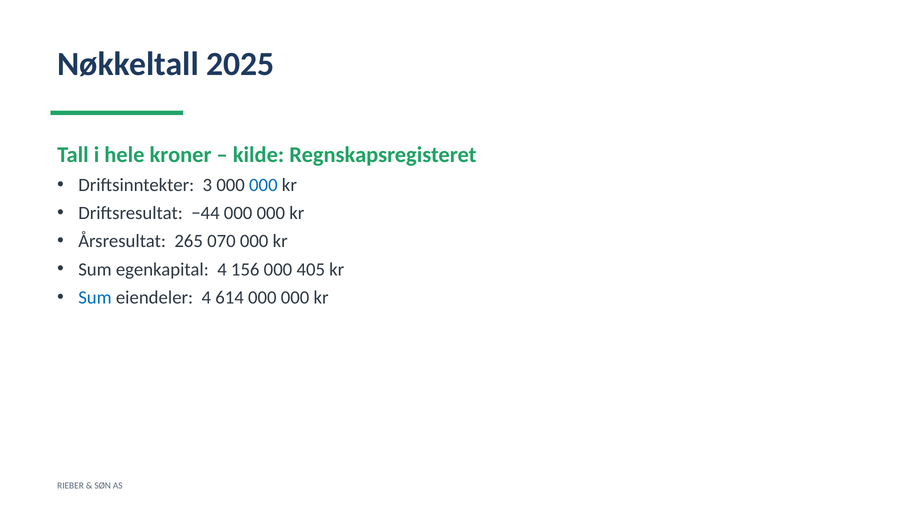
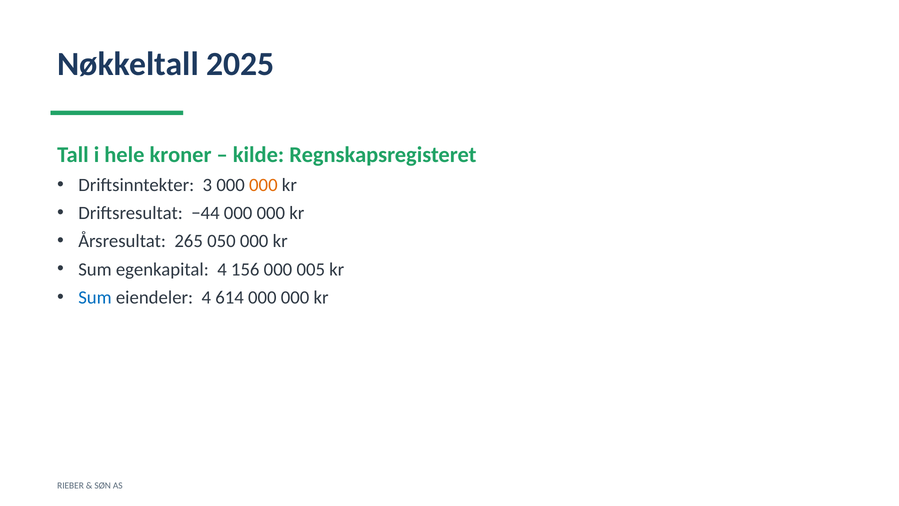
000 colour: blue -> orange (263, 185)
070: 070 -> 050 (221, 241)
405: 405 -> 005 (311, 269)
